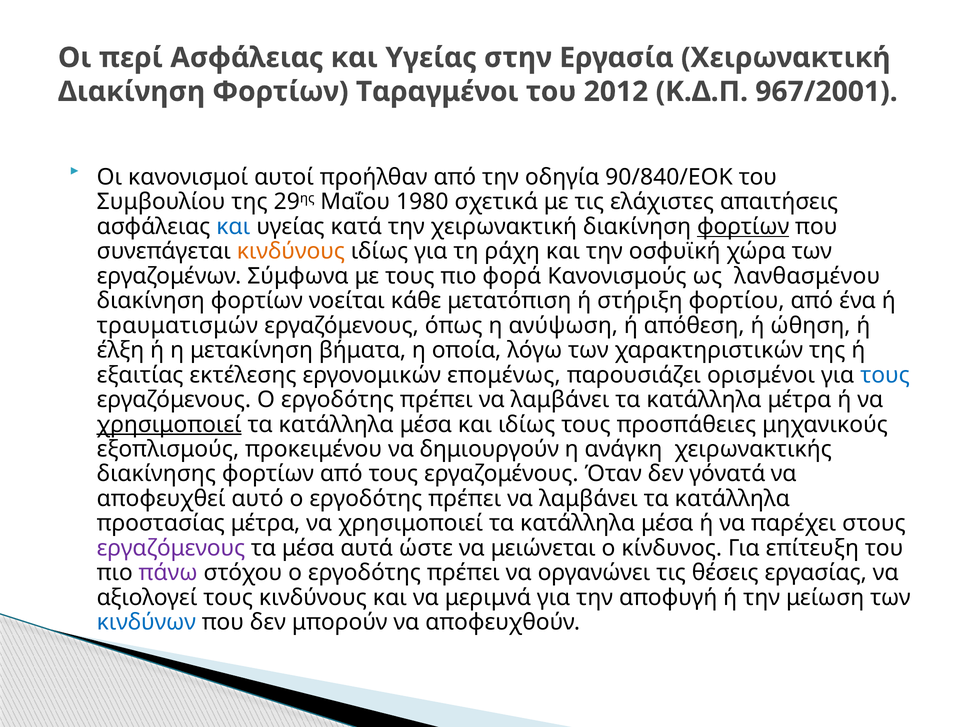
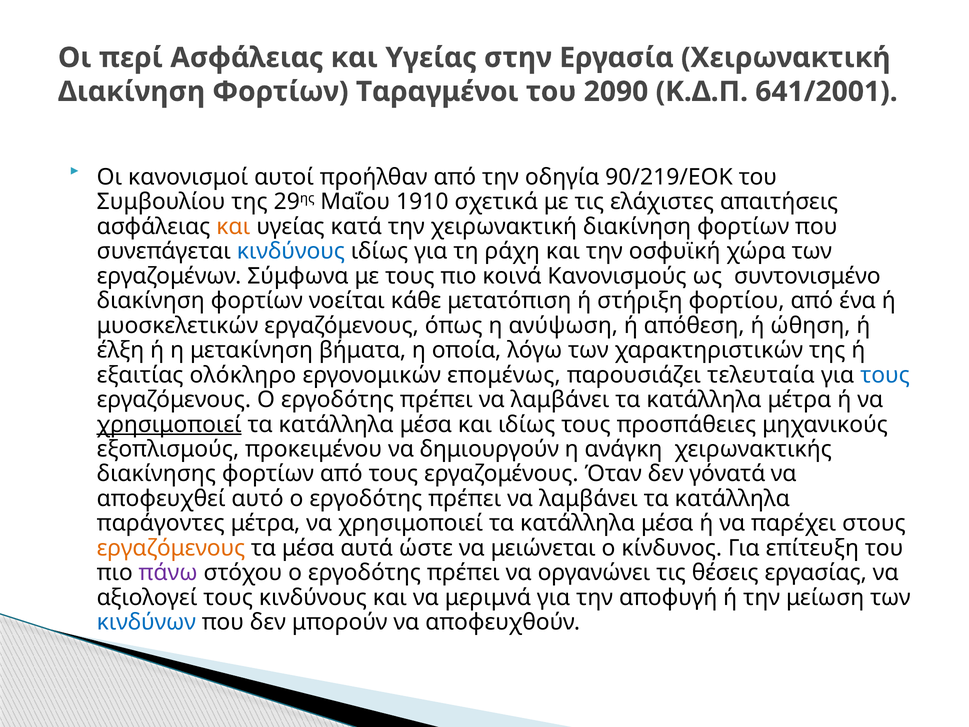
2012: 2012 -> 2090 (616, 92)
967/2001: 967/2001 -> 641/2001 (826, 92)
90/840/ΕΟΚ: 90/840/ΕΟΚ -> 90/219/ΕΟΚ (669, 177)
1980: 1980 -> 1910 (422, 202)
και colour: blue -> orange (233, 227)
φορτίων underline: present -> none (743, 227)
κινδύνους colour: orange -> blue (291, 251)
φορά: φορά -> κοινά (512, 276)
λανθασμένου: λανθασμένου -> συντονισμένο (807, 276)
τραυματισμών: τραυματισμών -> μυοσκελετικών (178, 325)
εκτέλεσης: εκτέλεσης -> ολόκληρο (243, 375)
ορισμένοι: ορισμένοι -> τελευταία (761, 375)
προστασίας: προστασίας -> παράγοντες (161, 523)
εργαζόμενους colour: purple -> orange (171, 548)
